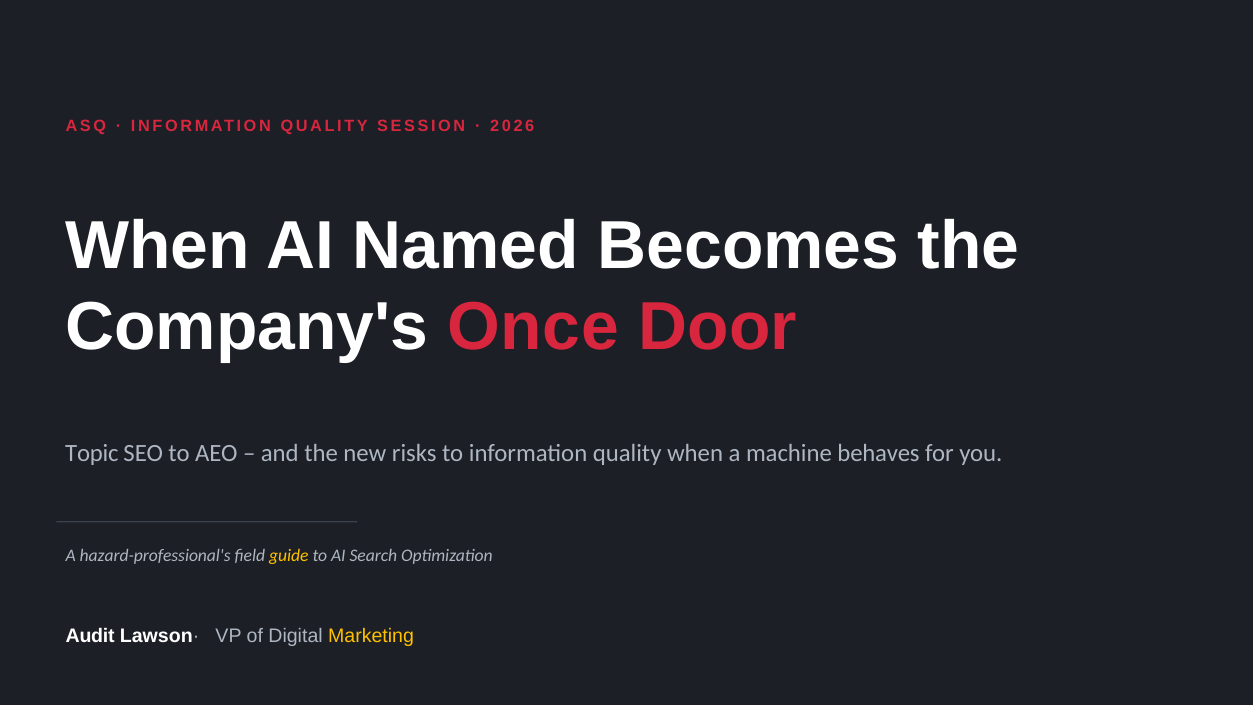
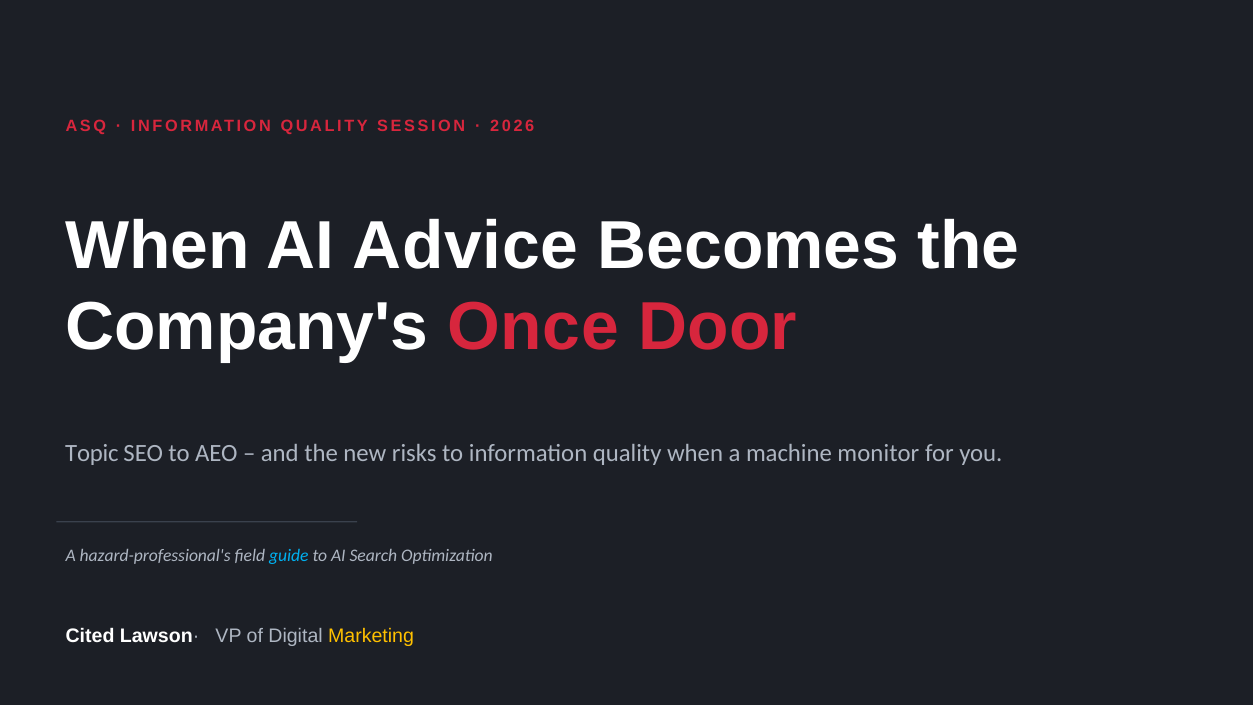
Named: Named -> Advice (466, 246)
behaves: behaves -> monitor (878, 453)
guide colour: yellow -> light blue (289, 556)
Audit: Audit -> Cited (90, 636)
